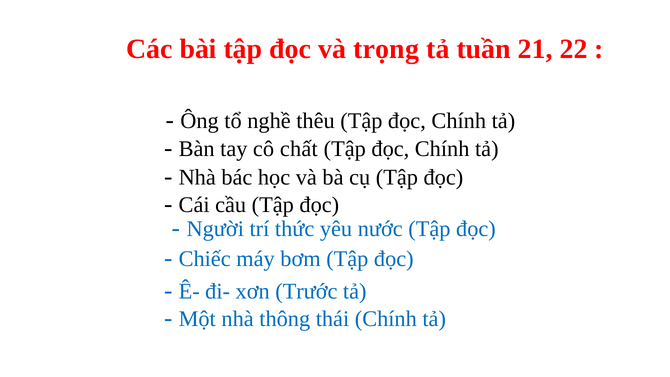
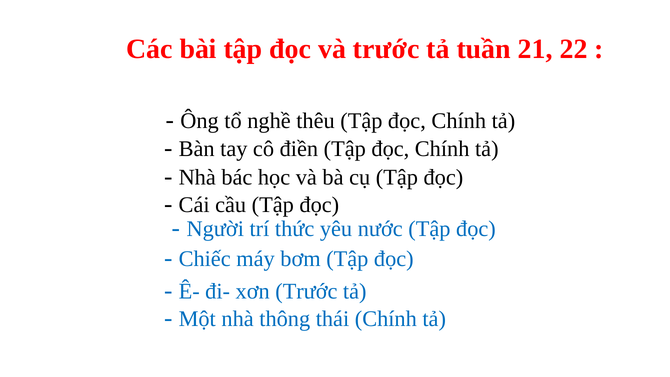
và trọng: trọng -> trước (386, 49)
chất: chất -> điền (299, 149)
